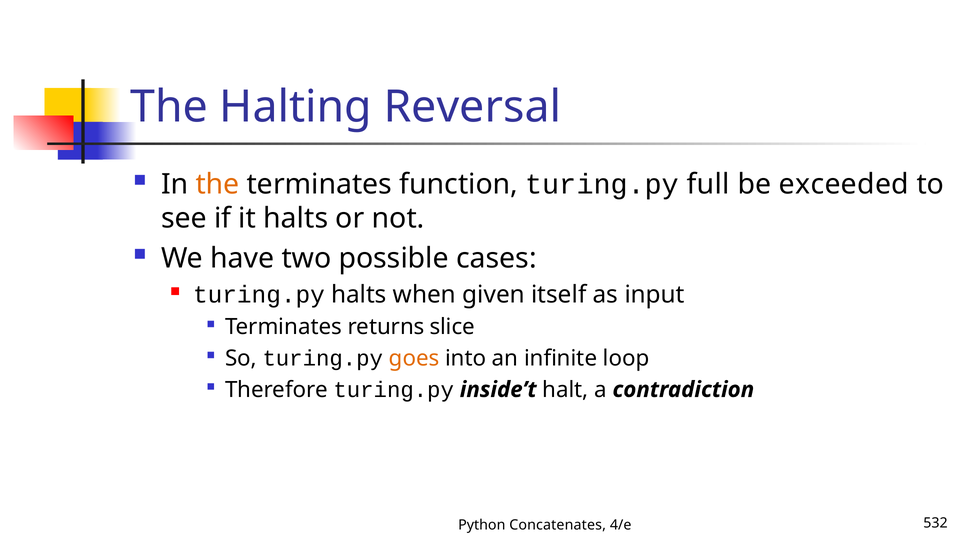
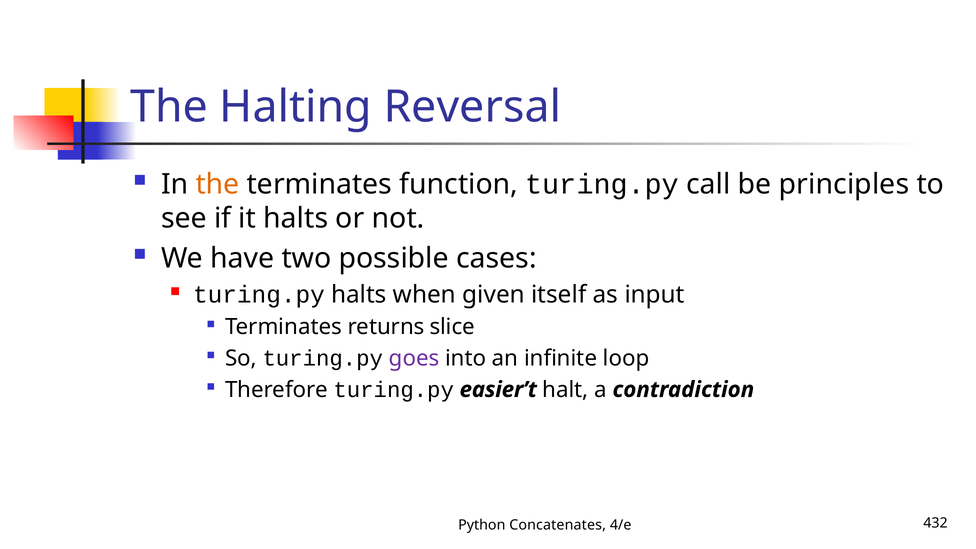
full: full -> call (708, 184)
exceeded: exceeded -> principles (844, 184)
goes colour: orange -> purple (414, 358)
inside’t: inside’t -> easier’t (498, 390)
532: 532 -> 432 (935, 523)
